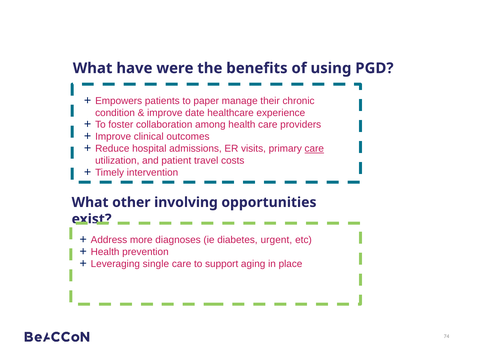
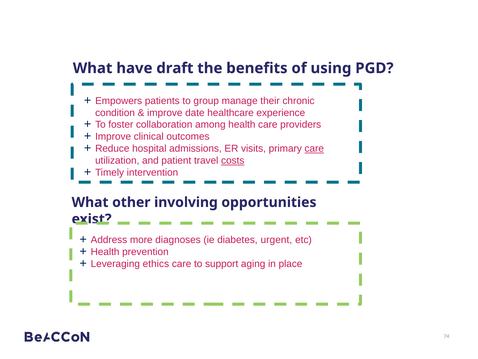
were: were -> draft (175, 68)
paper: paper -> group (206, 101)
costs underline: none -> present (233, 160)
single: single -> ethics (156, 263)
